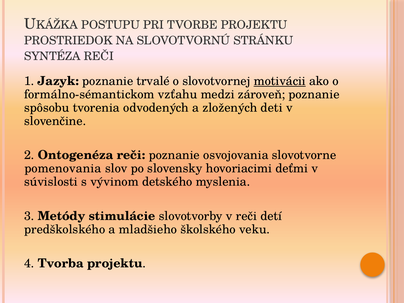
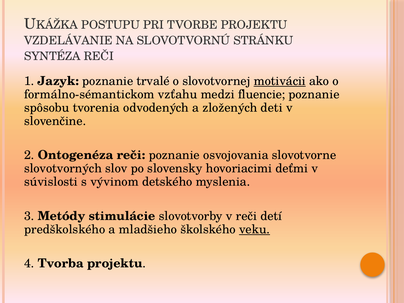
PROSTRIEDOK: PROSTRIEDOK -> VZDELÁVANIE (68, 41)
zároveň: zároveň -> fluencie (262, 94)
pomenovania: pomenovania -> slovotvorných (63, 168)
veku underline: none -> present (255, 229)
